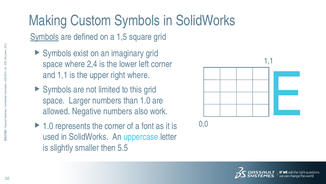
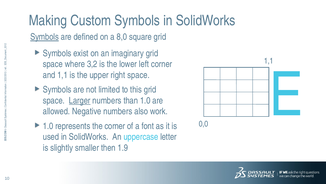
1,5: 1,5 -> 8,0 (122, 37)
2,4: 2,4 -> 3,2 (92, 64)
right where: where -> space (139, 75)
Larger underline: none -> present (80, 100)
5.5: 5.5 -> 1.9 (123, 147)
